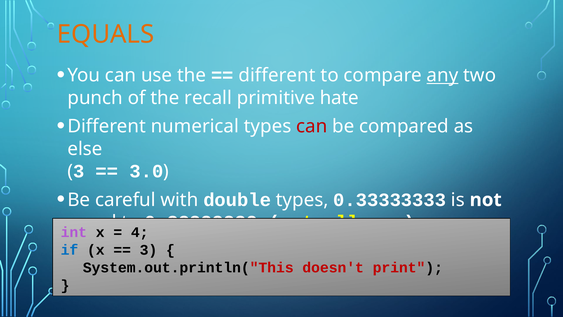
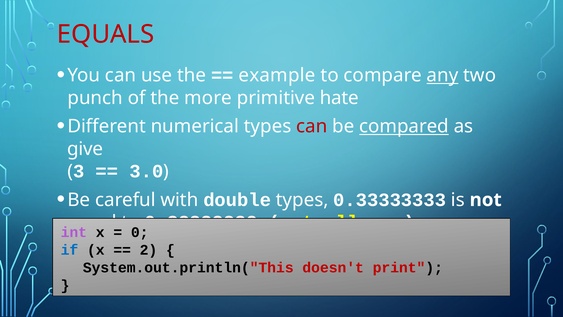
EQUALS colour: orange -> red (106, 34)
different: different -> example (277, 75)
recall: recall -> more (208, 98)
compared underline: none -> present (404, 126)
else: else -> give (85, 149)
4: 4 -> 0 (140, 232)
3: 3 -> 2 (148, 250)
